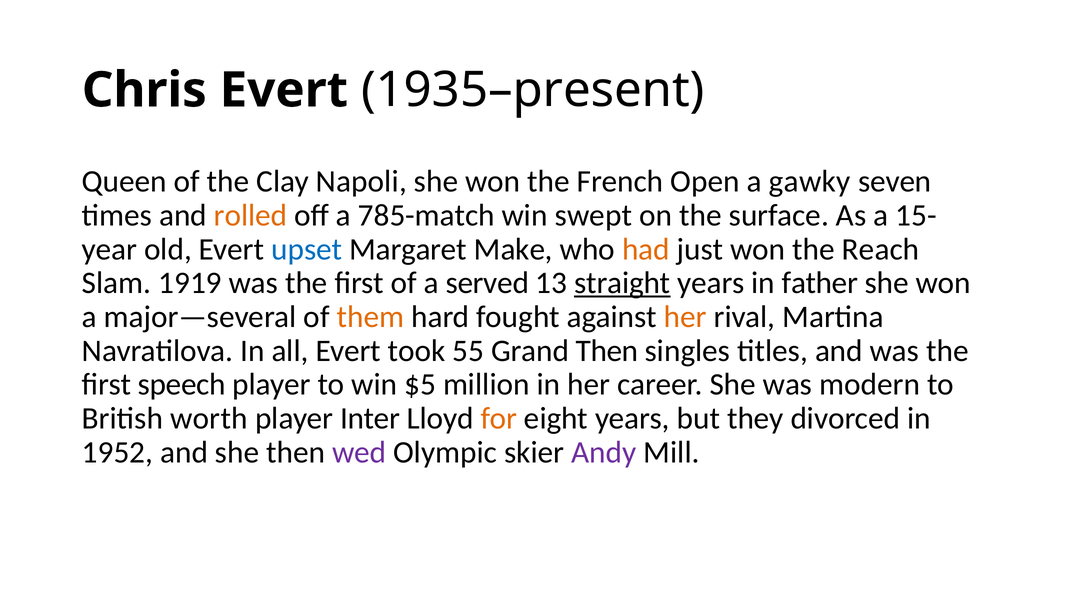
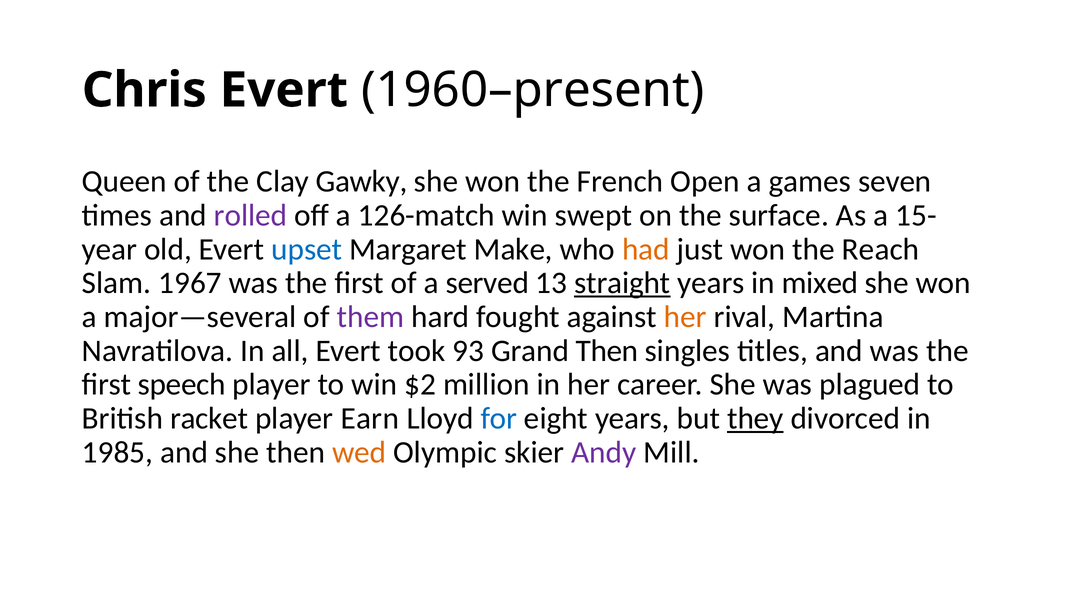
1935–present: 1935–present -> 1960–present (533, 90)
Napoli: Napoli -> Gawky (362, 182)
gawky: gawky -> games (810, 182)
rolled colour: orange -> purple (251, 215)
785-match: 785-match -> 126-match (426, 215)
1919: 1919 -> 1967 (190, 283)
father: father -> mixed (820, 283)
them colour: orange -> purple (370, 317)
55: 55 -> 93 (468, 351)
$5: $5 -> $2 (420, 385)
modern: modern -> plagued (870, 385)
worth: worth -> racket (209, 418)
Inter: Inter -> Earn (370, 418)
for colour: orange -> blue (499, 418)
they underline: none -> present (755, 418)
1952: 1952 -> 1985 (117, 452)
wed colour: purple -> orange (359, 452)
